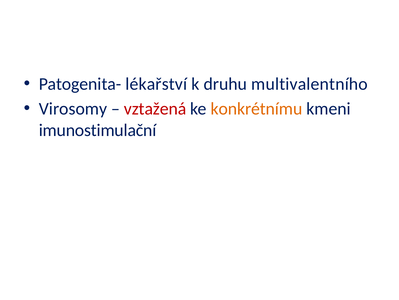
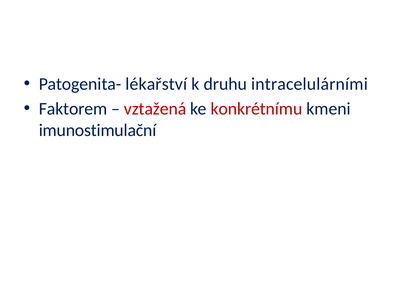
multivalentního: multivalentního -> intracelulárními (310, 84)
Virosomy: Virosomy -> Faktorem (73, 109)
konkrétnímu colour: orange -> red (256, 109)
